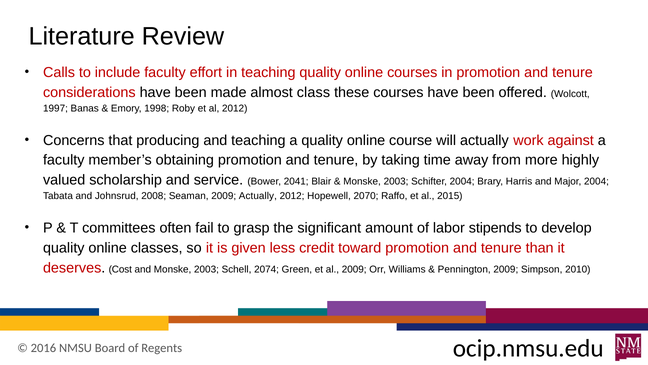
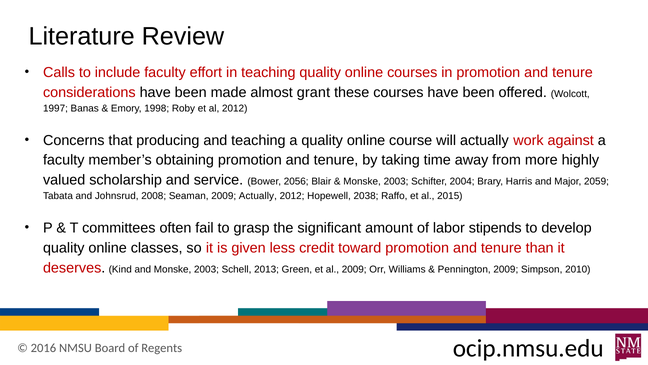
class: class -> grant (313, 92)
2041: 2041 -> 2056 (296, 181)
Major 2004: 2004 -> 2059 (596, 181)
2070: 2070 -> 2038 (366, 196)
Cost: Cost -> Kind (120, 269)
2074: 2074 -> 2013 (267, 269)
